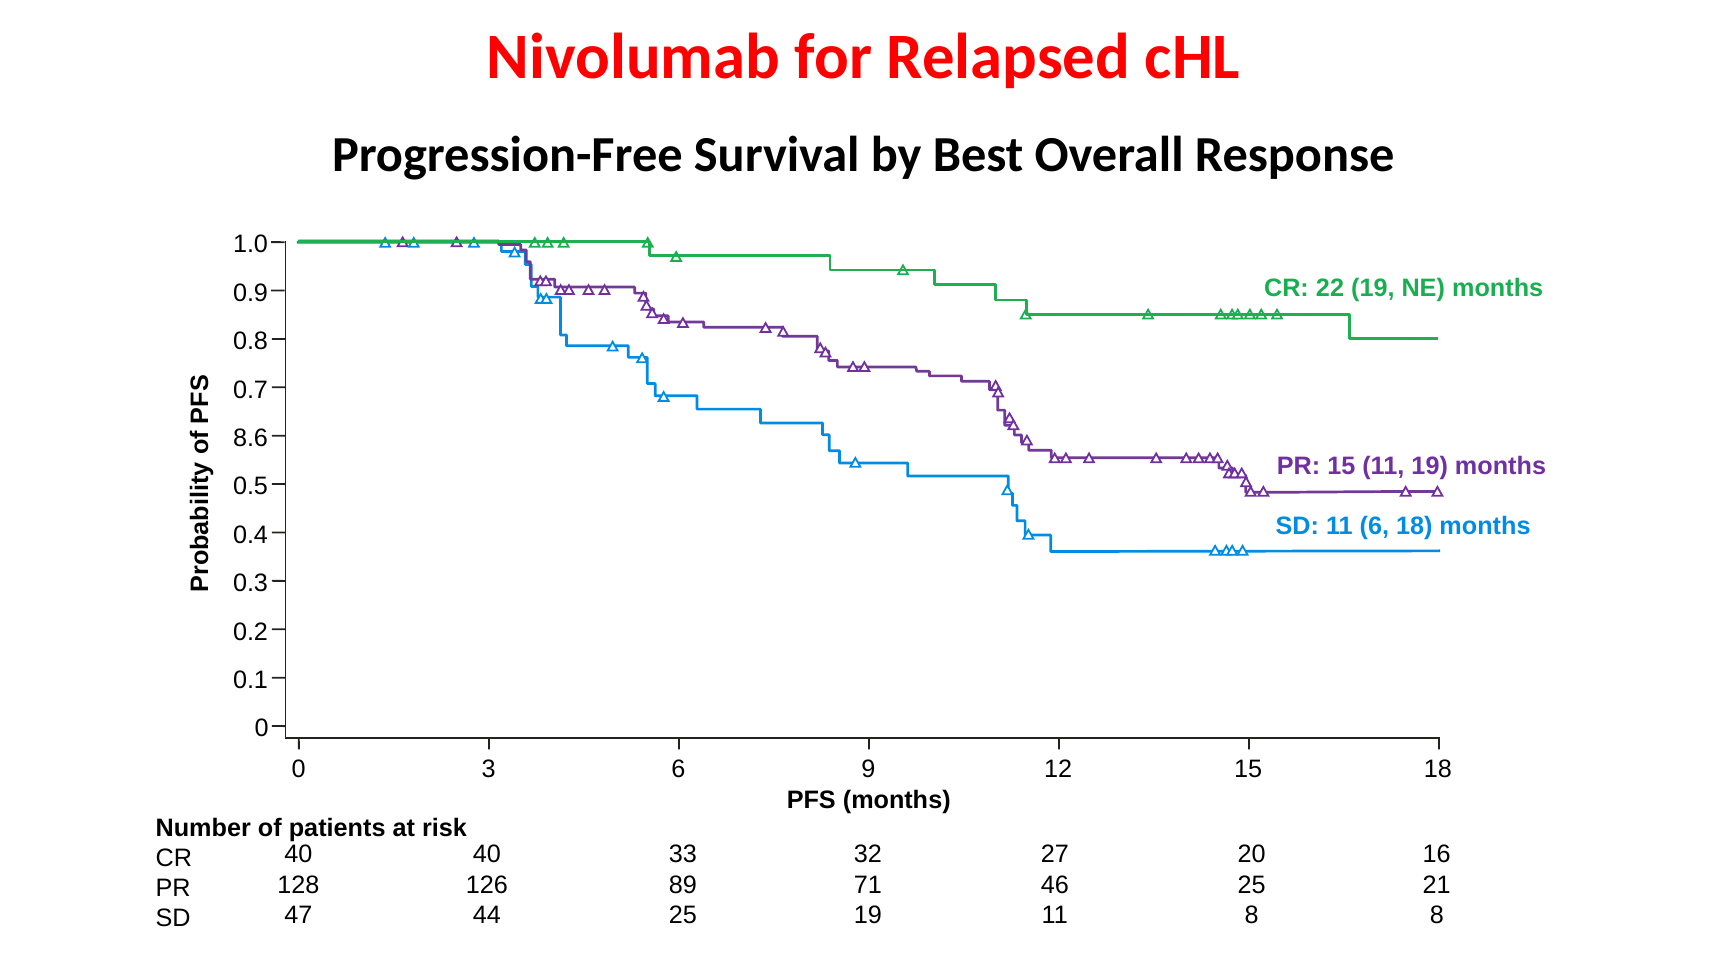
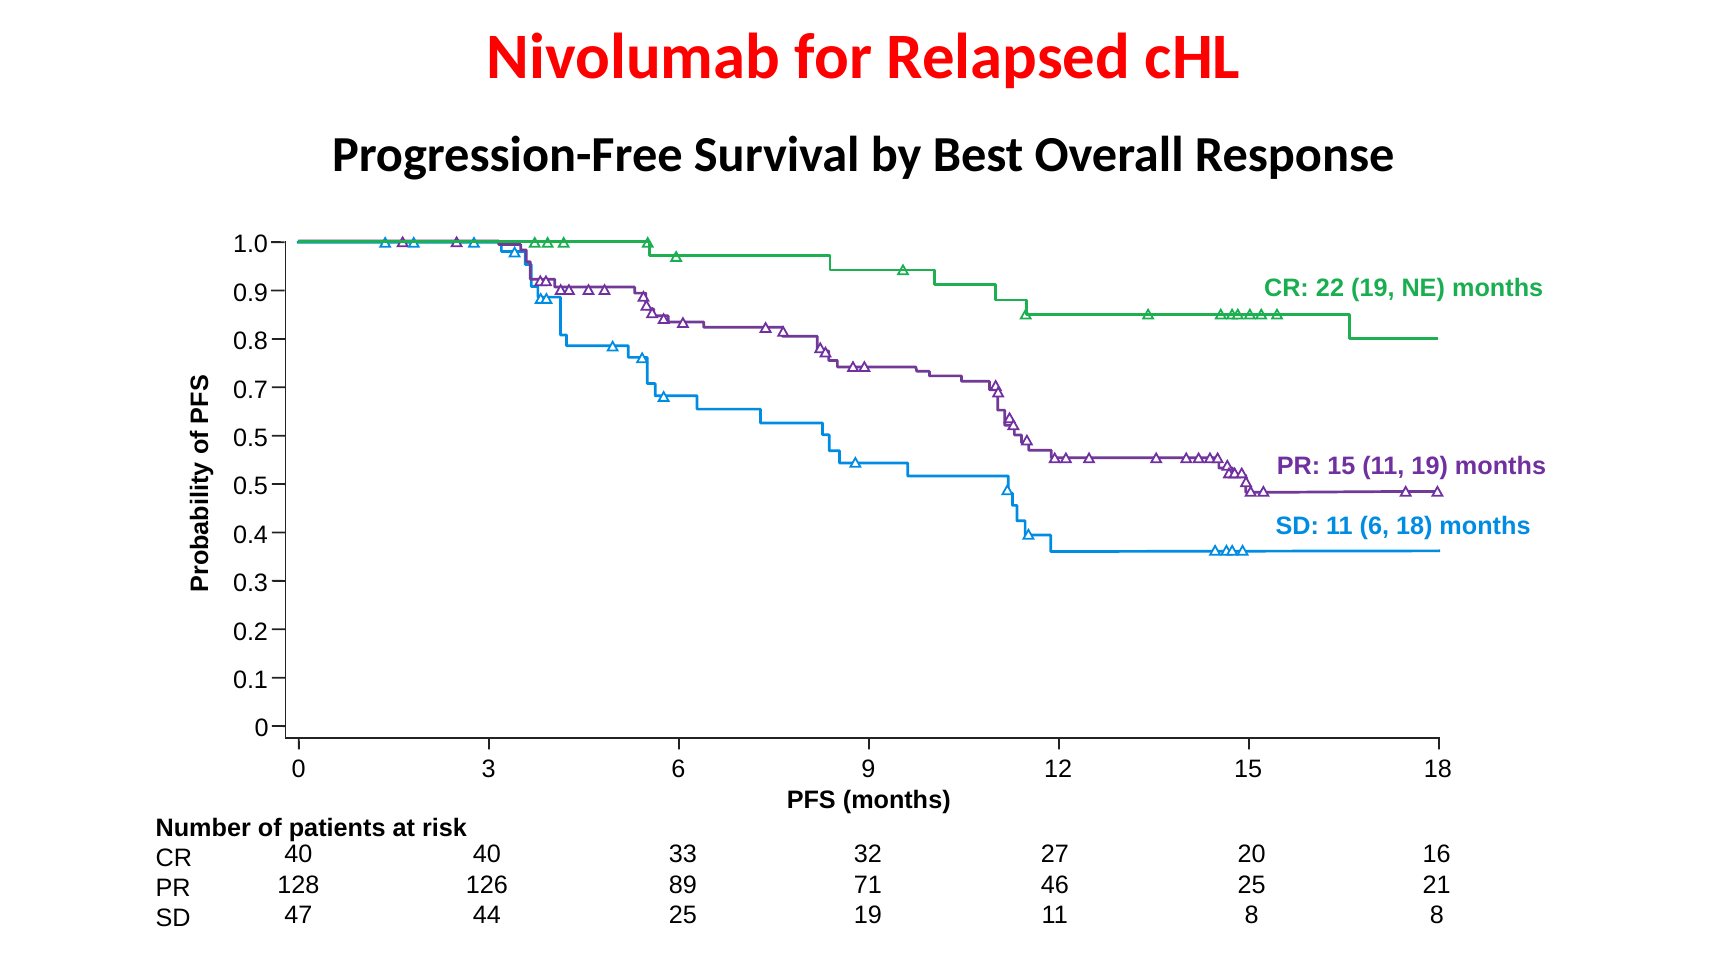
8.6: 8.6 -> 0.5 (251, 438)
